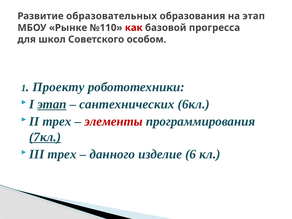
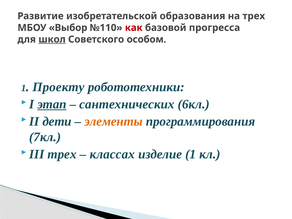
образовательных: образовательных -> изобретательской (112, 16)
на этап: этап -> трех (254, 16)
Рынке: Рынке -> Выбор (68, 28)
школ underline: none -> present (52, 39)
II трех: трех -> дети (57, 121)
элементы colour: red -> orange (114, 121)
7кл underline: present -> none (45, 137)
данного: данного -> классах (112, 154)
изделие 6: 6 -> 1 (191, 154)
